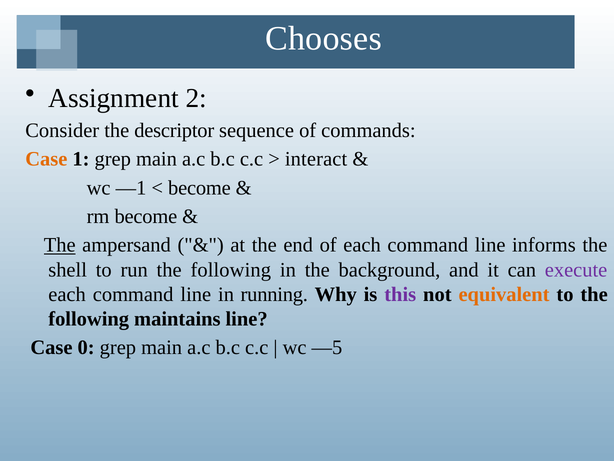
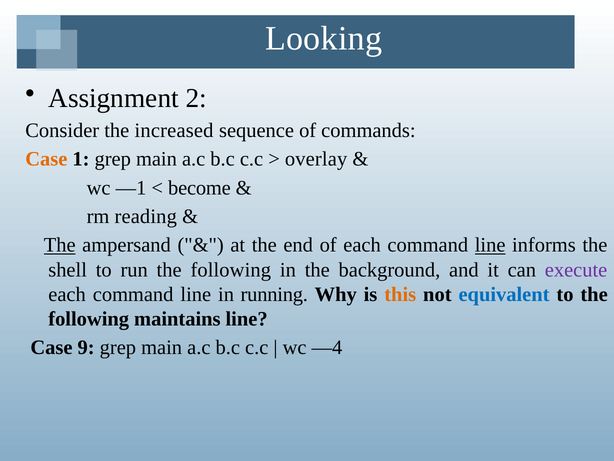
Chooses: Chooses -> Looking (324, 38)
descriptor: descriptor -> increased (174, 130)
interact: interact -> overlay (316, 159)
rm become: become -> reading (146, 216)
line underline: none -> present (490, 245)
this colour: purple -> orange (400, 294)
equivalent colour: orange -> blue (504, 294)
0: 0 -> 9 (86, 347)
—5: —5 -> —4 (327, 347)
